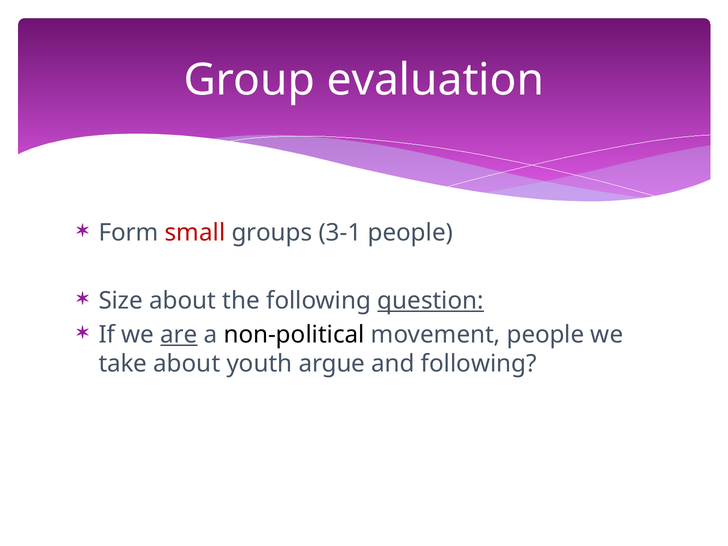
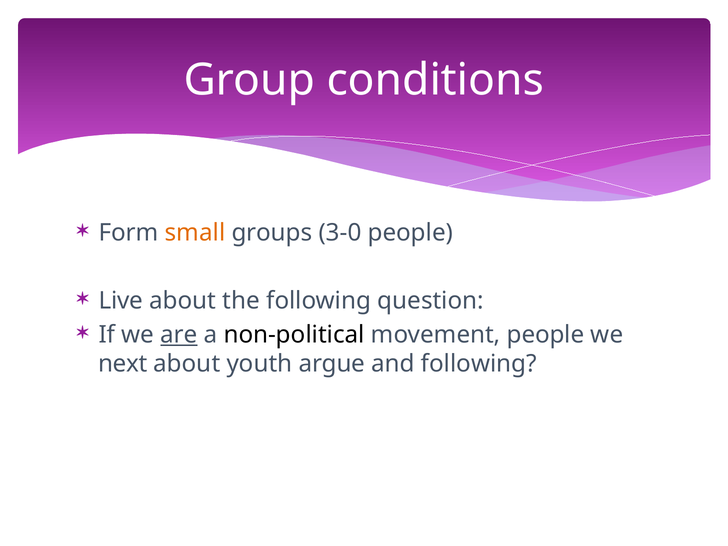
evaluation: evaluation -> conditions (435, 80)
small colour: red -> orange (195, 233)
3-1: 3-1 -> 3-0 (340, 233)
Size: Size -> Live (121, 301)
question underline: present -> none (431, 301)
take: take -> next (123, 364)
